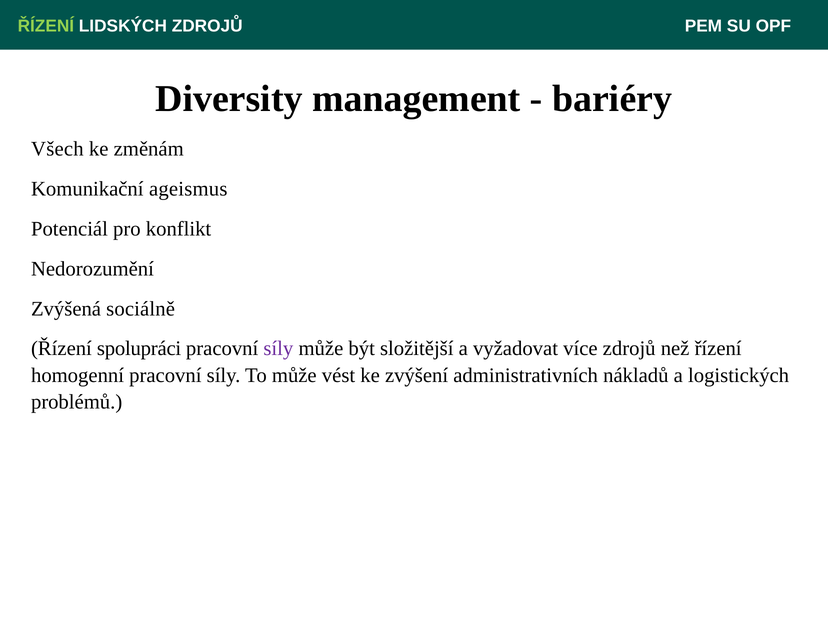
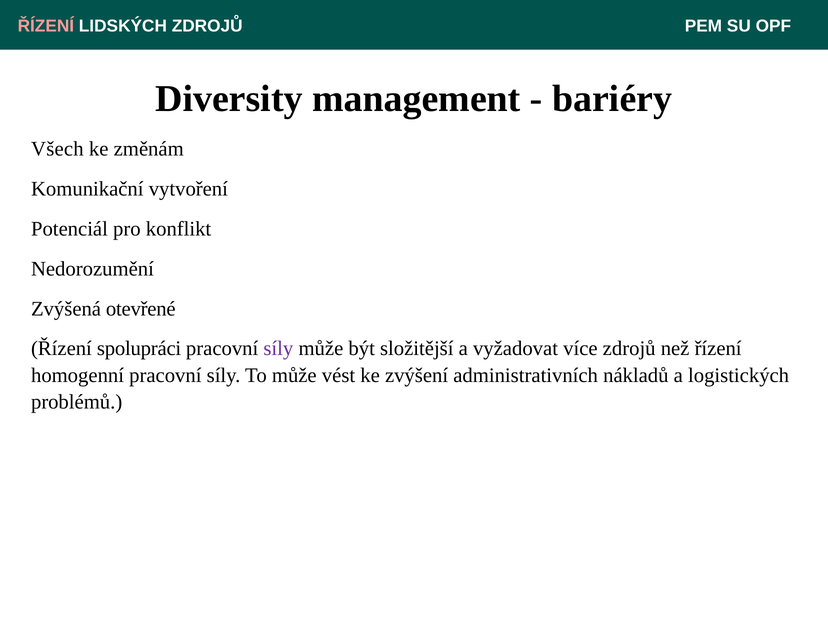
ŘÍZENÍ colour: light green -> pink (46, 26)
ageismus: ageismus -> vytvoření (188, 189)
sociálně: sociálně -> otevřené (141, 309)
